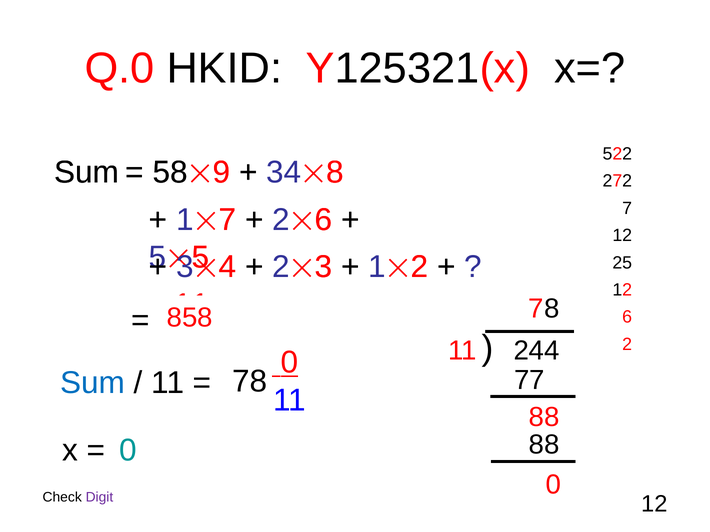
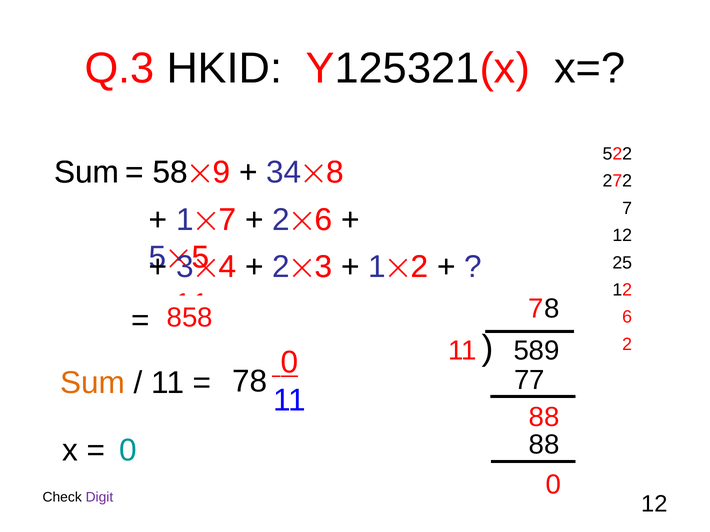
Q.0: Q.0 -> Q.3 (120, 69)
244: 244 -> 589 (537, 351)
Sum colour: blue -> orange (93, 383)
